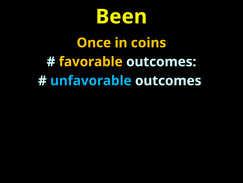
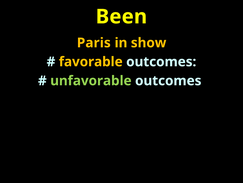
Once: Once -> Paris (94, 43)
coins: coins -> show (149, 43)
unfavorable colour: light blue -> light green (91, 80)
